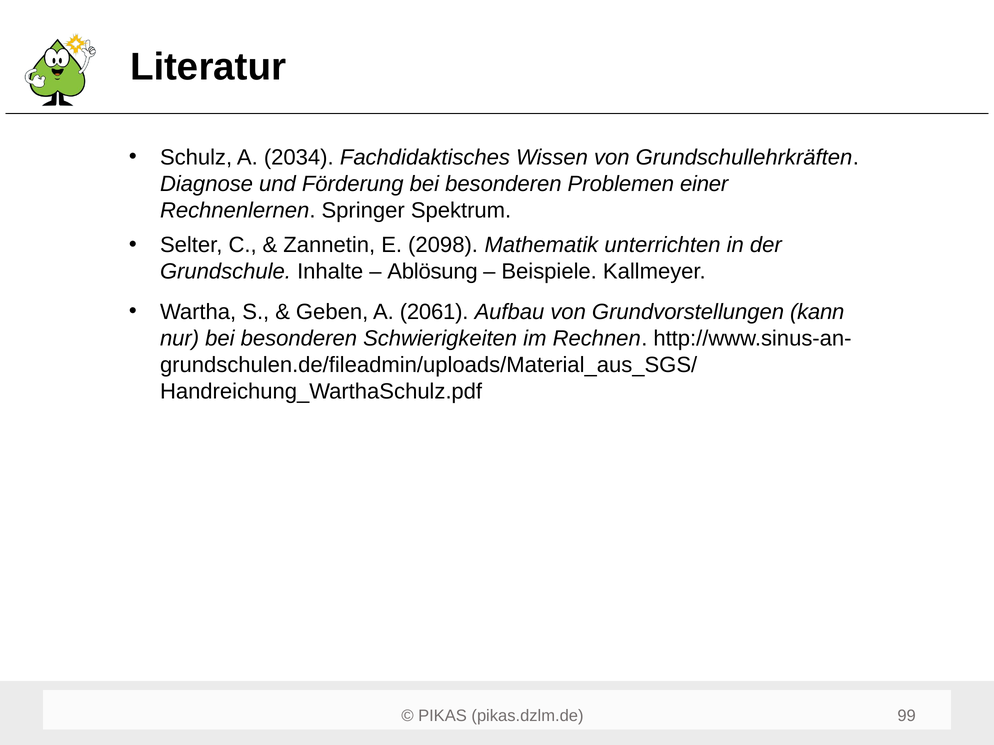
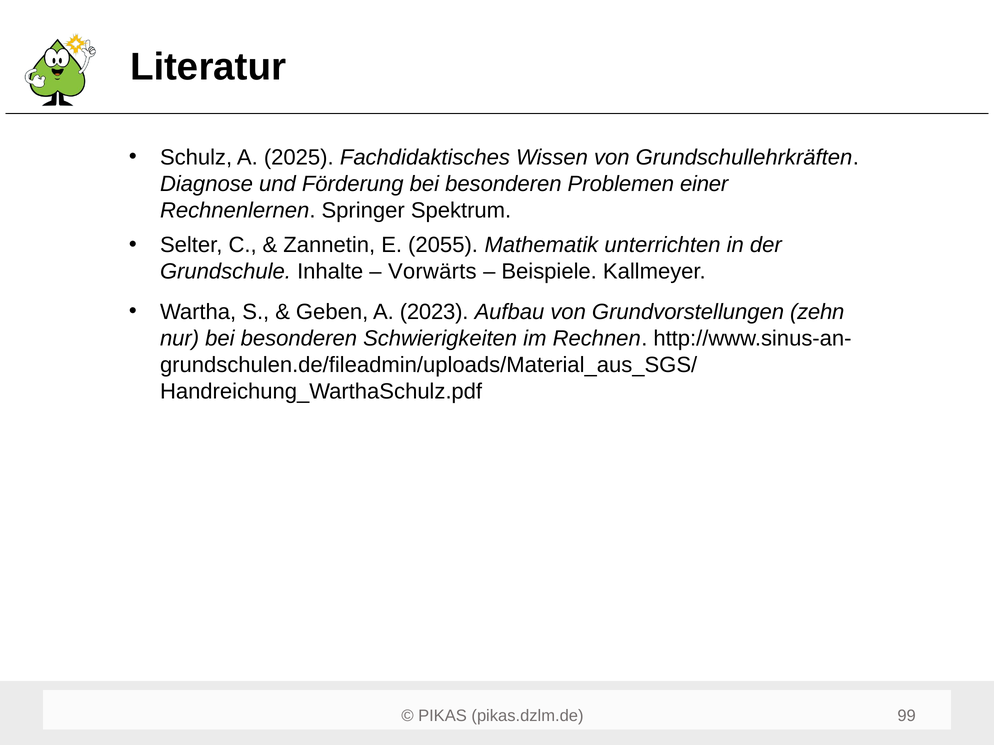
2034: 2034 -> 2025 (299, 157)
2098: 2098 -> 2055 (443, 245)
Ablösung: Ablösung -> Vorwärts (432, 272)
2061: 2061 -> 2023 (434, 312)
kann: kann -> zehn (817, 312)
